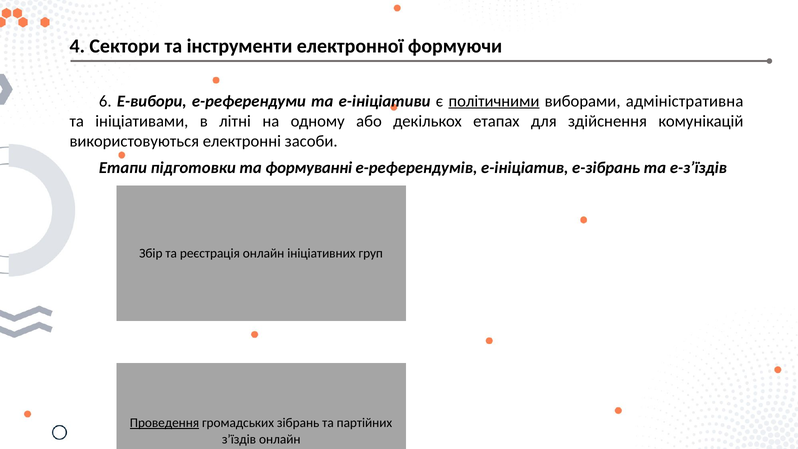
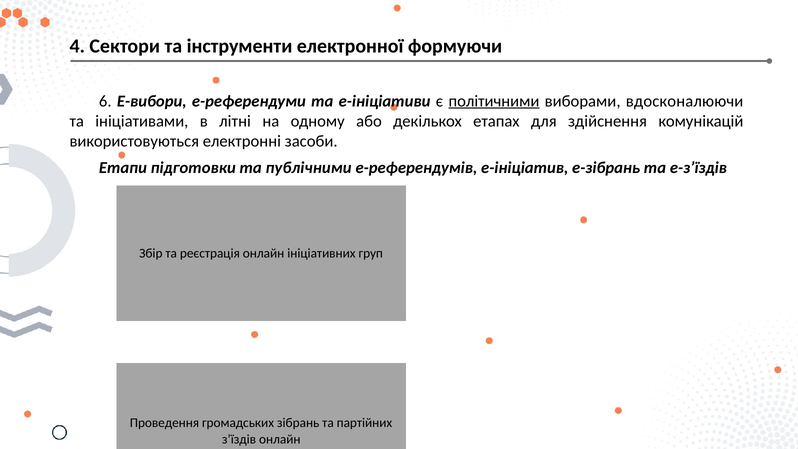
адміністративна: адміністративна -> вдосконалюючи (685, 101)
формуванні: формуванні -> публічними (309, 168)
Проведення underline: present -> none (164, 423)
